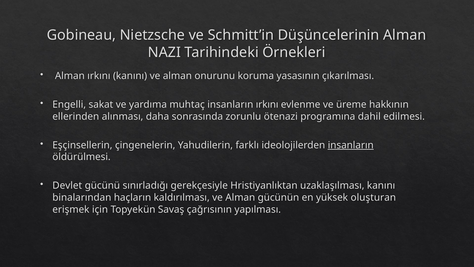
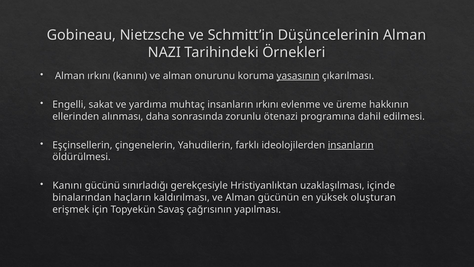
yasasının underline: none -> present (298, 76)
Devlet: Devlet -> Kanını (67, 185)
uzaklaşılması kanını: kanını -> içinde (381, 185)
